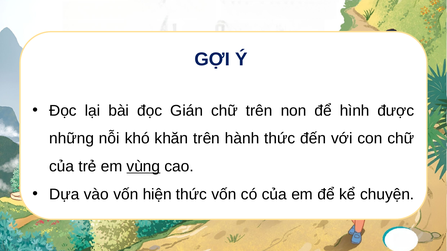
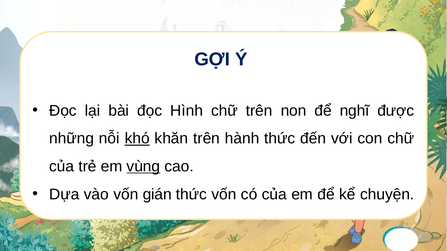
Gián: Gián -> Hình (187, 111)
hình: hình -> nghĩ (355, 111)
khó underline: none -> present (137, 139)
hiện: hiện -> gián (157, 195)
